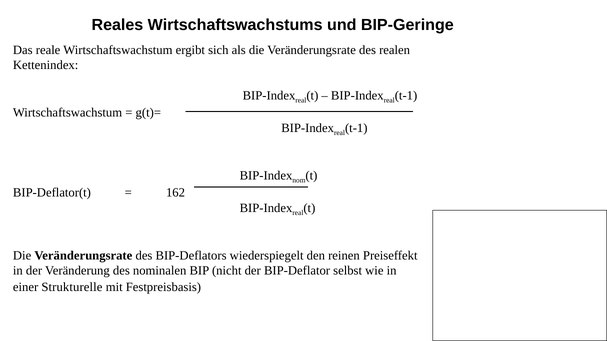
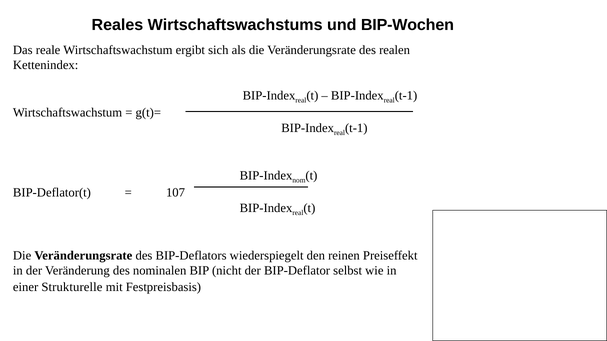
BIP-Geringe: BIP-Geringe -> BIP-Wochen (407, 25)
162: 162 -> 107 (176, 193)
